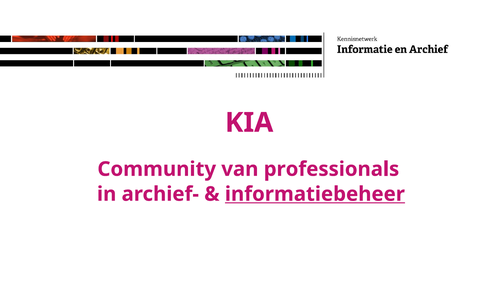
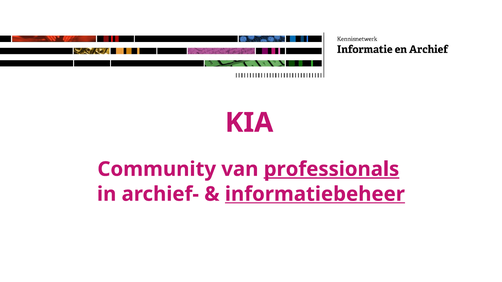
professionals underline: none -> present (331, 169)
